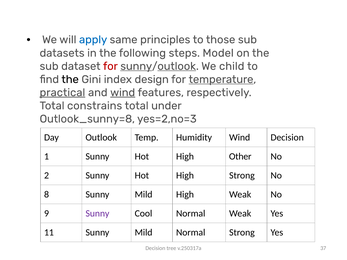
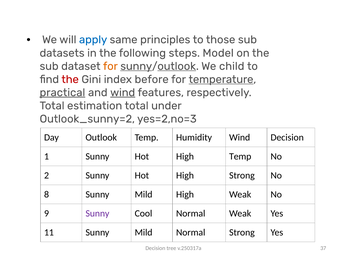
for colour: red -> orange (110, 66)
the colour: black -> red (70, 79)
design: design -> before (152, 79)
constrains: constrains -> estimation (95, 106)
Outlook_sunny=8: Outlook_sunny=8 -> Outlook_sunny=2 (87, 119)
High Other: Other -> Temp (240, 157)
